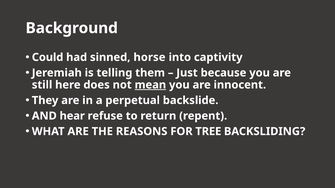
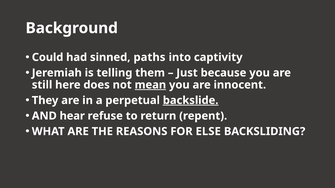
horse: horse -> paths (149, 57)
backslide underline: none -> present (191, 101)
TREE: TREE -> ELSE (208, 132)
